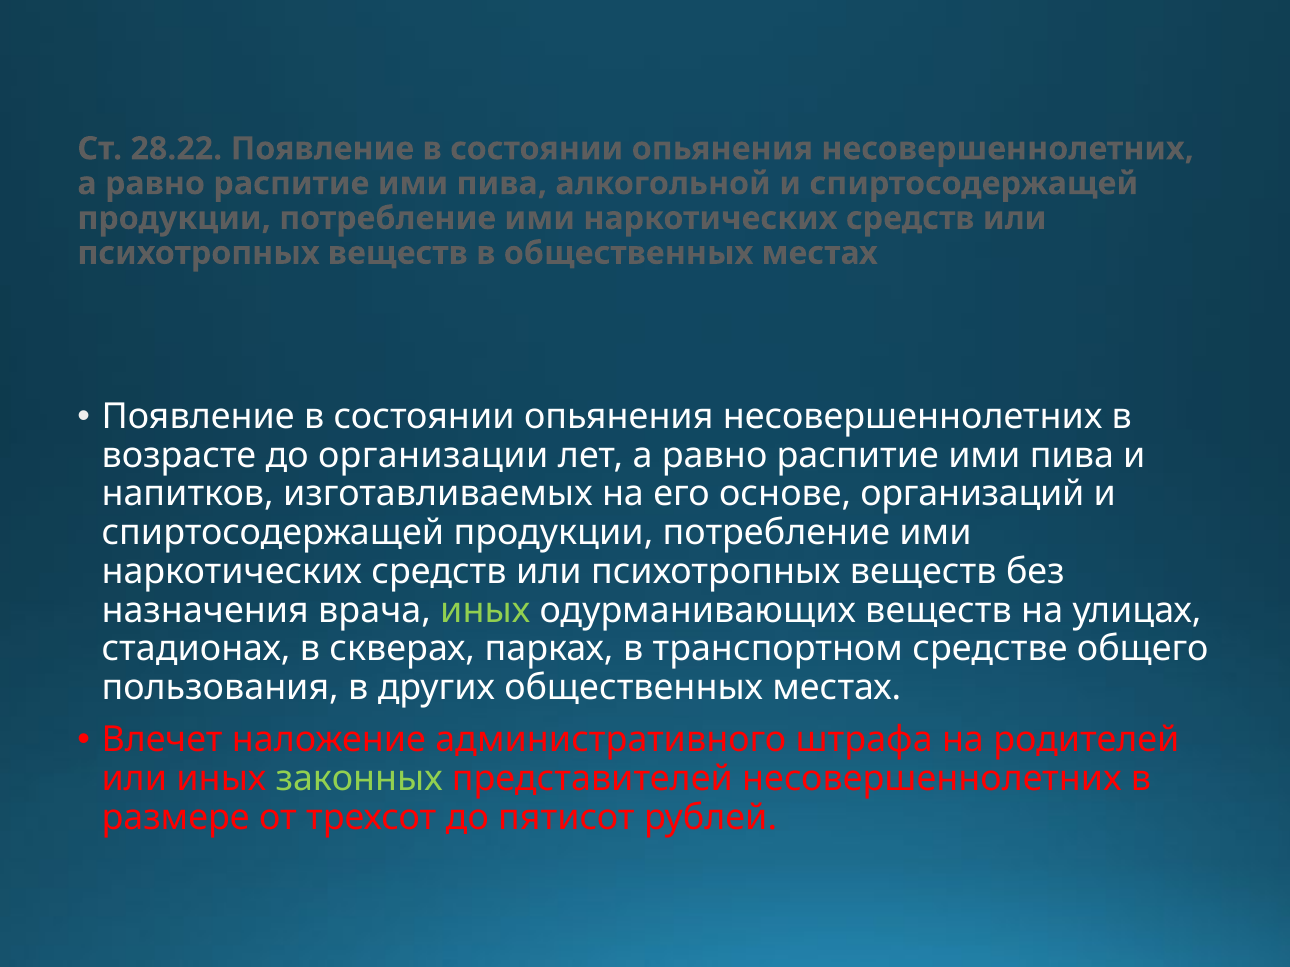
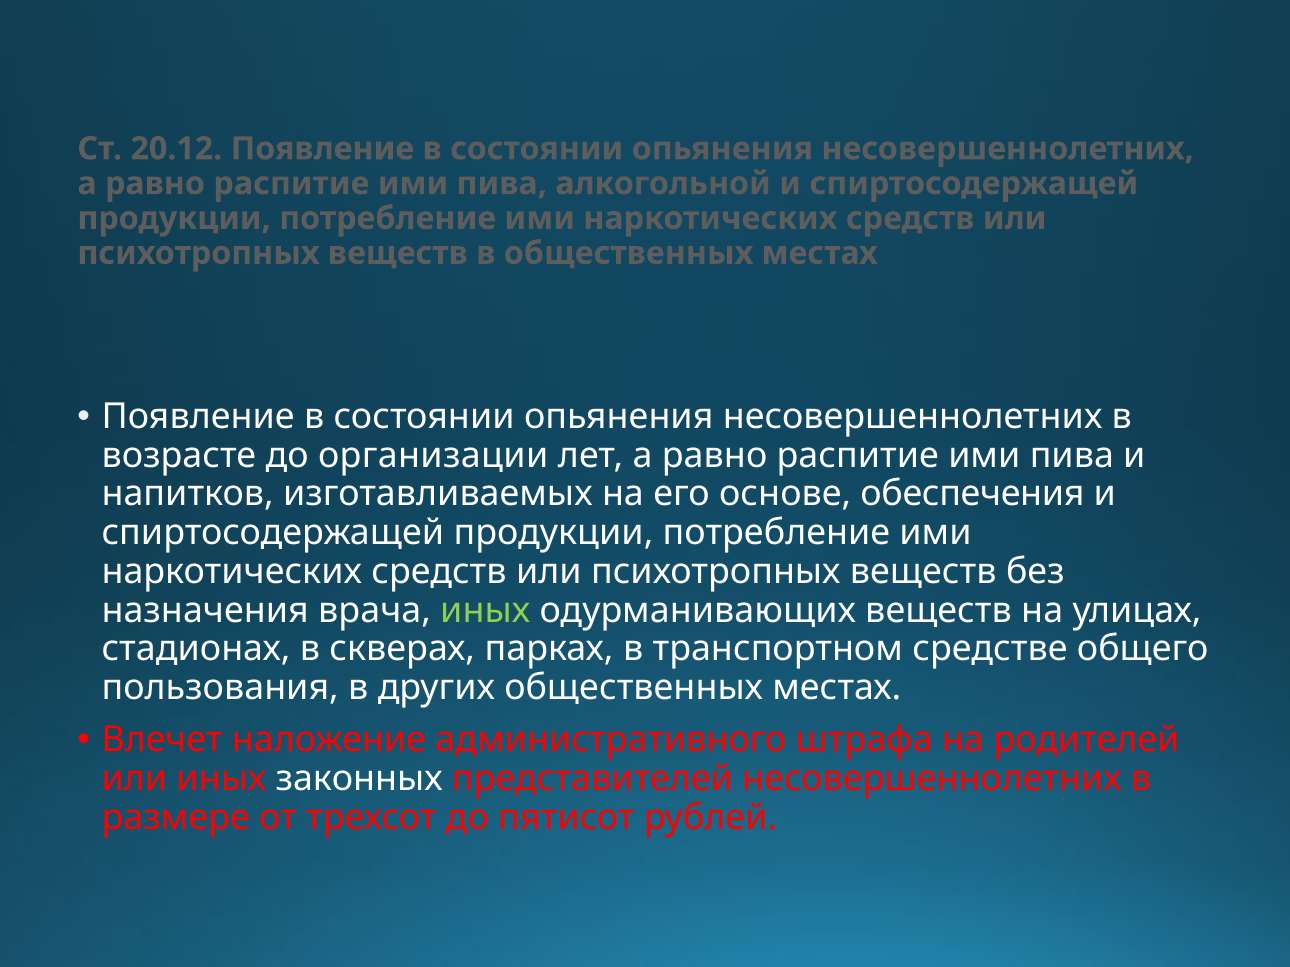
28.22: 28.22 -> 20.12 (176, 149)
организаций: организаций -> обеспечения (973, 494)
законных colour: light green -> white (359, 779)
